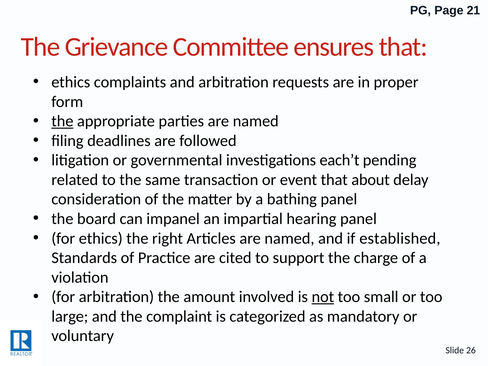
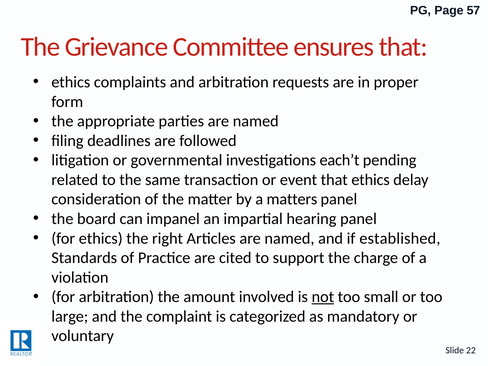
21: 21 -> 57 (473, 11)
the underline: present -> none (62, 121)
that about: about -> ethics (371, 180)
bathing: bathing -> matters (292, 199)
26: 26 -> 22 (471, 350)
